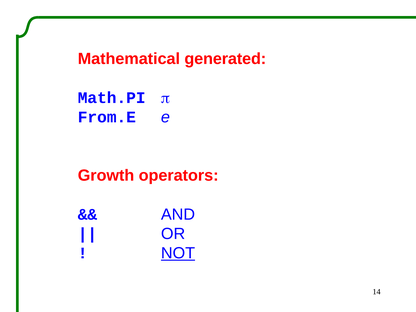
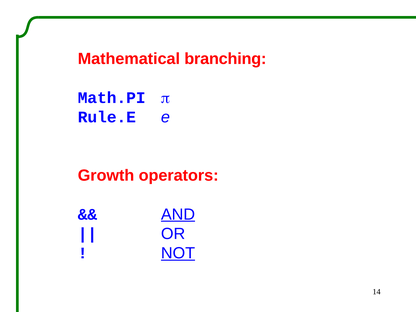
generated: generated -> branching (225, 59)
From.E: From.E -> Rule.E (107, 117)
AND underline: none -> present (178, 214)
